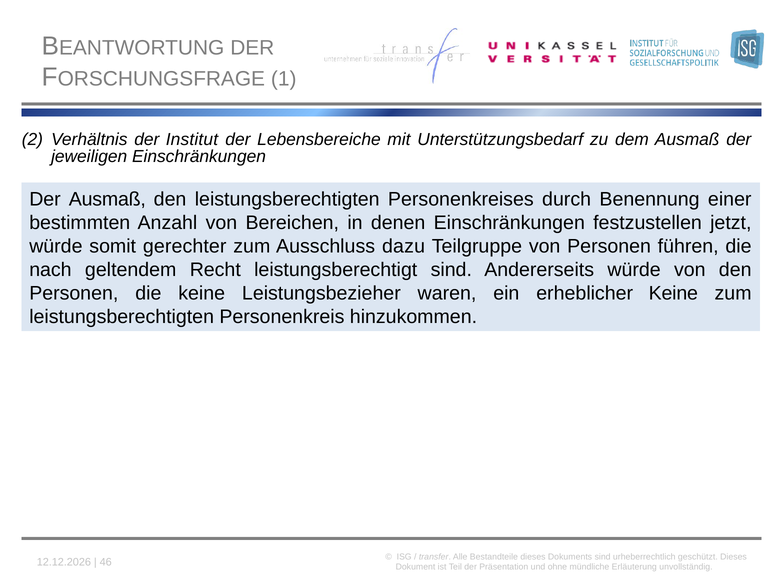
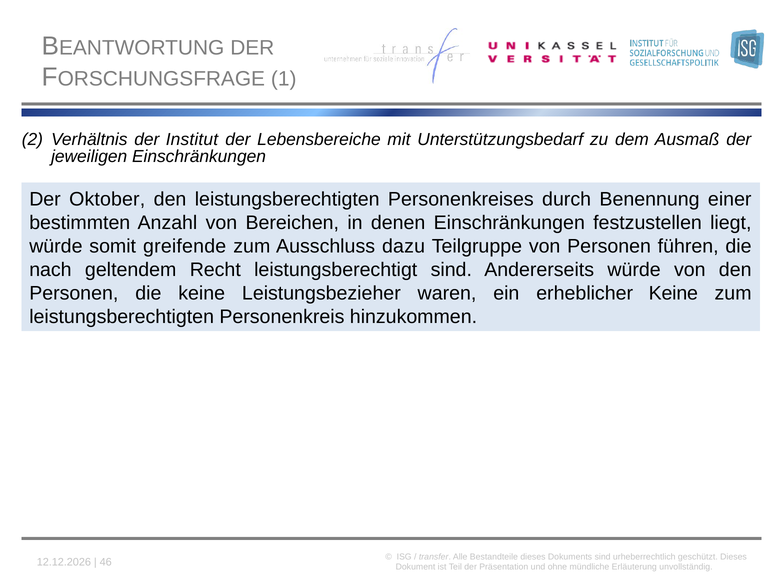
Der Ausmaß: Ausmaß -> Oktober (107, 200)
jetzt: jetzt -> liegt (731, 223)
gerechter: gerechter -> greifende (185, 247)
